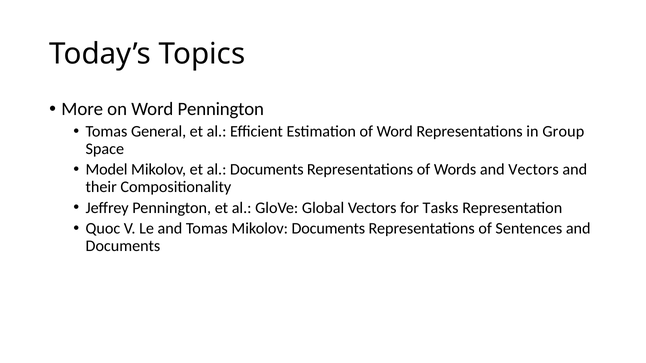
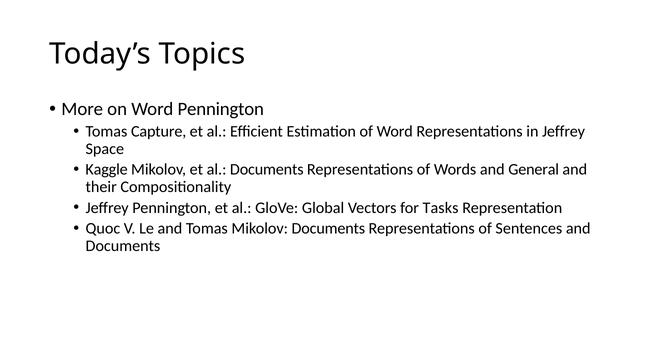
General: General -> Capture (159, 131)
in Group: Group -> Jeffrey (564, 131)
Model: Model -> Kaggle (107, 170)
and Vectors: Vectors -> General (534, 170)
